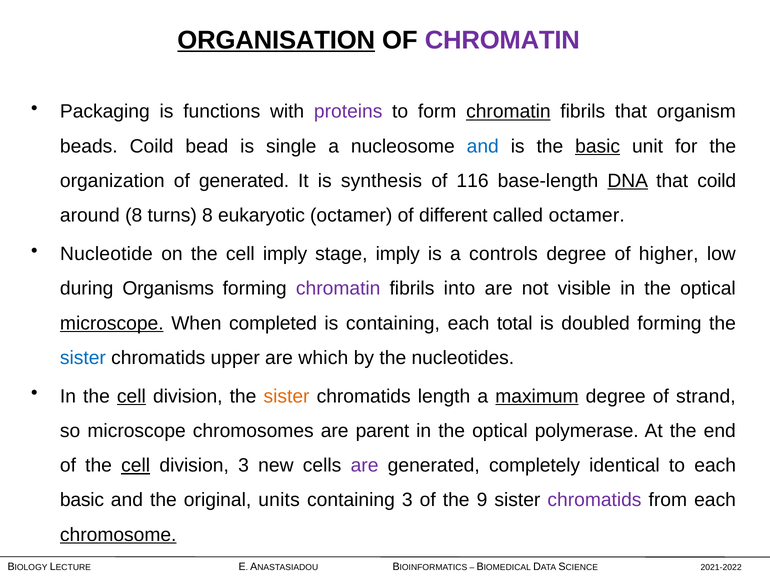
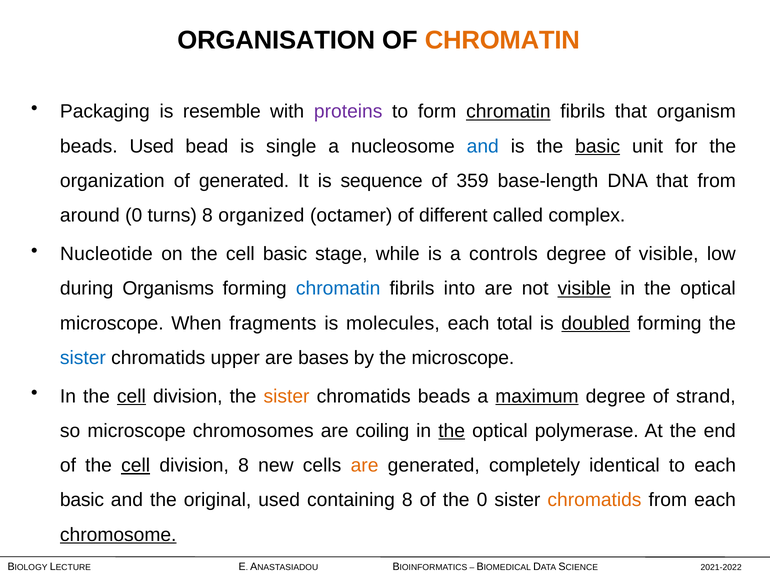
ORGANISATION underline: present -> none (276, 40)
CHROMATIN colour: purple -> orange (502, 40)
functions: functions -> resemble (222, 112)
beads Coild: Coild -> Used (152, 146)
synthesis: synthesis -> sequence (382, 181)
116: 116 -> 359 (473, 181)
DNA underline: present -> none (628, 181)
that coild: coild -> from (717, 181)
around 8: 8 -> 0 (134, 216)
eukaryotic: eukaryotic -> organized (261, 216)
called octamer: octamer -> complex (587, 216)
cell imply: imply -> basic (285, 254)
stage imply: imply -> while (398, 254)
of higher: higher -> visible (669, 254)
chromatin colour: purple -> blue (338, 289)
visible underline: none -> present (584, 289)
microscope underline: present -> none (112, 323)
completed: completed -> fragments (273, 323)
is containing: containing -> molecules (393, 323)
doubled underline: none -> present (596, 323)
which: which -> bases (323, 358)
the nucleotides: nucleotides -> microscope (463, 358)
chromatids length: length -> beads (444, 397)
parent: parent -> coiling (382, 431)
the underline: none -> present (452, 431)
division 3: 3 -> 8 (244, 466)
are colour: purple -> orange (365, 466)
original units: units -> used (279, 501)
containing 3: 3 -> 8 (407, 501)
the 9: 9 -> 0 (482, 501)
chromatids colour: purple -> orange (594, 501)
